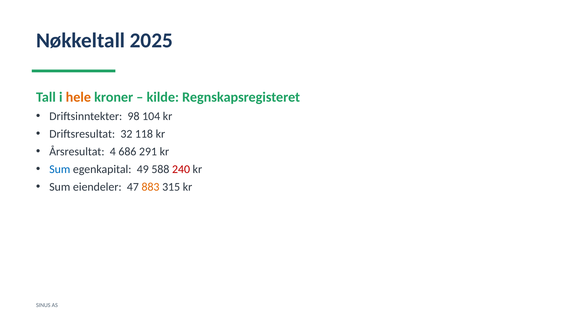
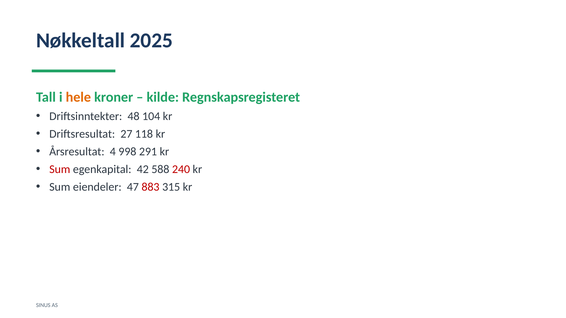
98: 98 -> 48 (134, 116)
32: 32 -> 27 (126, 134)
686: 686 -> 998 (127, 152)
Sum colour: blue -> red (60, 169)
49: 49 -> 42 (143, 169)
883 colour: orange -> red (151, 187)
